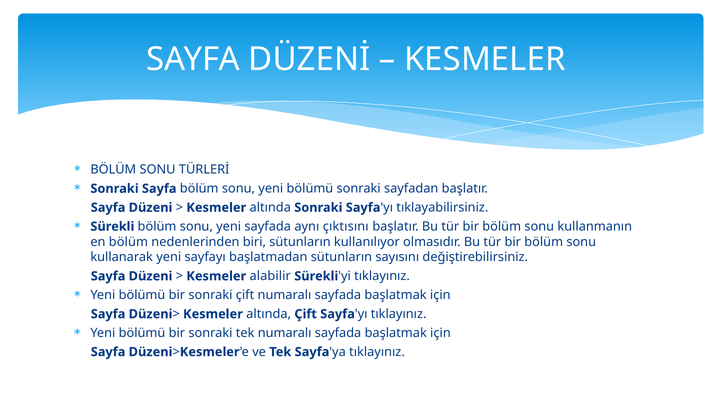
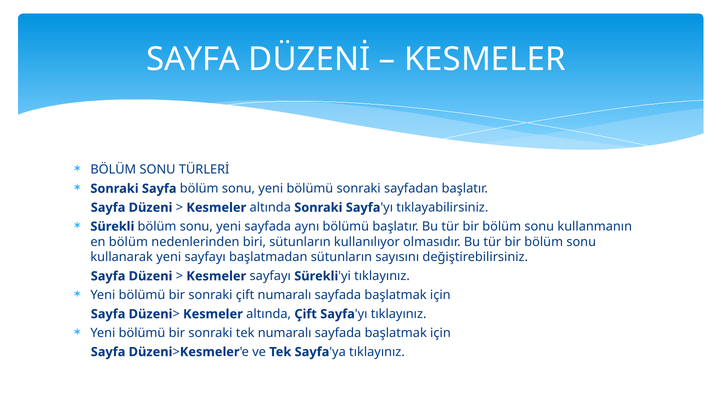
aynı çıktısını: çıktısını -> bölümü (346, 226)
Kesmeler alabilir: alabilir -> sayfayı (270, 276)
